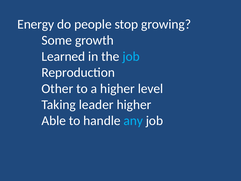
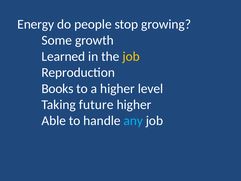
job colour: light blue -> yellow (131, 56)
Other: Other -> Books (57, 88)
leader: leader -> future (96, 105)
